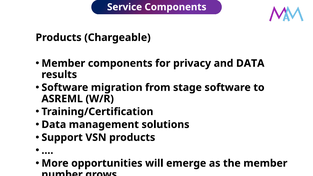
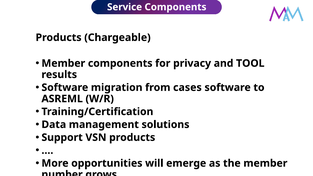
and DATA: DATA -> TOOL (250, 63)
stage: stage -> cases (187, 88)
